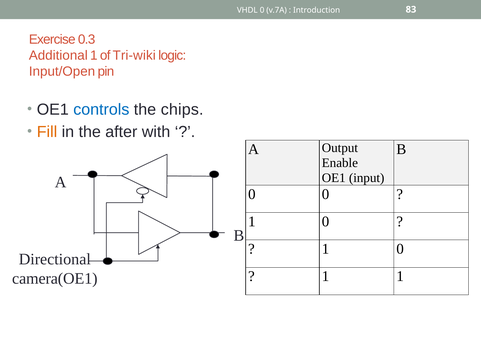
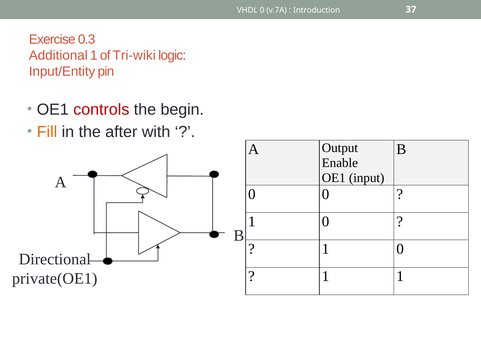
83: 83 -> 37 (411, 10)
Input/Open: Input/Open -> Input/Entity (62, 71)
controls colour: blue -> red (101, 110)
chips: chips -> begin (182, 110)
camera(OE1: camera(OE1 -> private(OE1 (55, 279)
